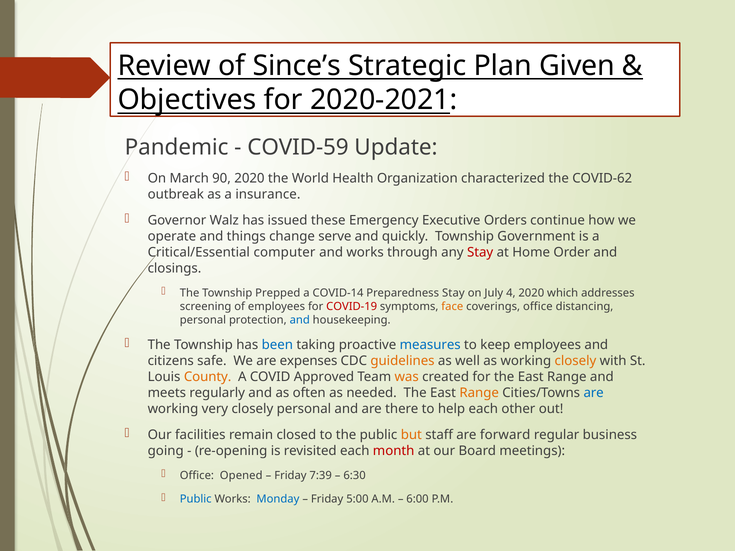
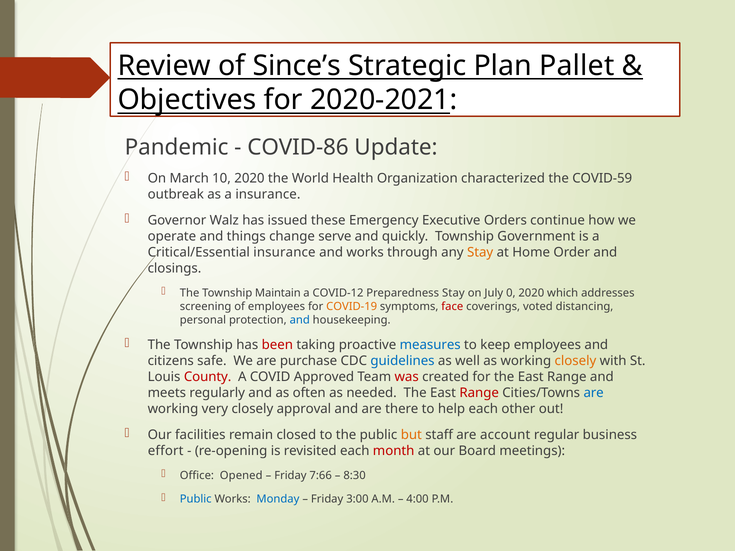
Given: Given -> Pallet (577, 66)
COVID-59: COVID-59 -> COVID-86 (298, 147)
90: 90 -> 10 (222, 178)
COVID-62: COVID-62 -> COVID-59 (602, 178)
Critical/Essential computer: computer -> insurance (284, 252)
Stay colour: red -> orange (480, 252)
Prepped: Prepped -> Maintain (278, 293)
COVID-14: COVID-14 -> COVID-12 (338, 293)
4: 4 -> 0 (511, 293)
COVID-19 colour: red -> orange (352, 307)
face colour: orange -> red (452, 307)
coverings office: office -> voted (538, 307)
been colour: blue -> red (277, 345)
expenses: expenses -> purchase (309, 361)
guidelines colour: orange -> blue (403, 361)
County colour: orange -> red (208, 377)
was colour: orange -> red (407, 377)
Range colour: orange -> red (479, 393)
closely personal: personal -> approval (304, 409)
forward: forward -> account (505, 435)
going: going -> effort (166, 451)
7:39: 7:39 -> 7:66 (321, 476)
6:30: 6:30 -> 8:30 (355, 476)
5:00: 5:00 -> 3:00 (357, 499)
6:00: 6:00 -> 4:00 (417, 499)
